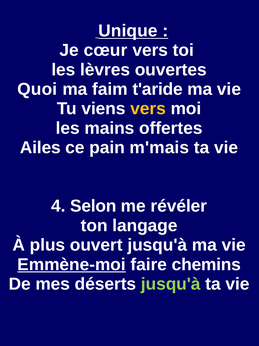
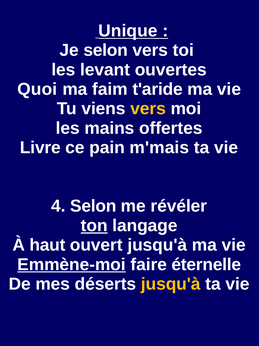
Je cœur: cœur -> selon (106, 50)
lèvres: lèvres -> levant (105, 70)
Ailes: Ailes -> Livre (40, 147)
ton underline: none -> present (94, 225)
plus: plus -> haut (48, 245)
chemins: chemins -> éternelle (206, 264)
jusqu'à colour: light green -> yellow (171, 283)
